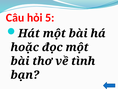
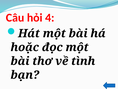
5: 5 -> 4 (50, 18)
